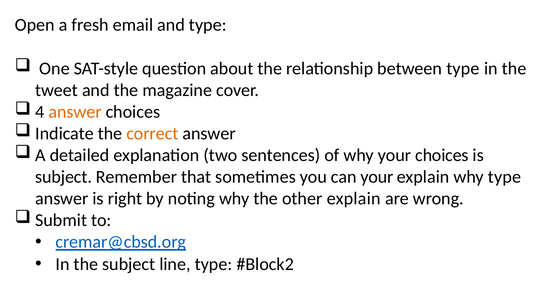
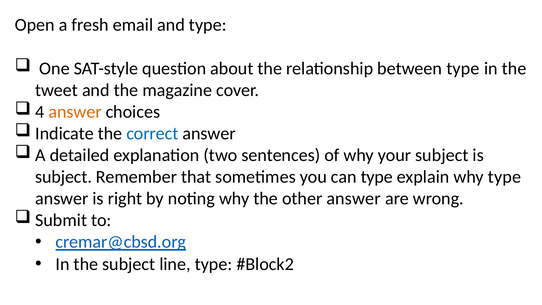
correct colour: orange -> blue (152, 133)
your choices: choices -> subject (442, 155)
can your: your -> type (377, 177)
other explain: explain -> answer (354, 198)
